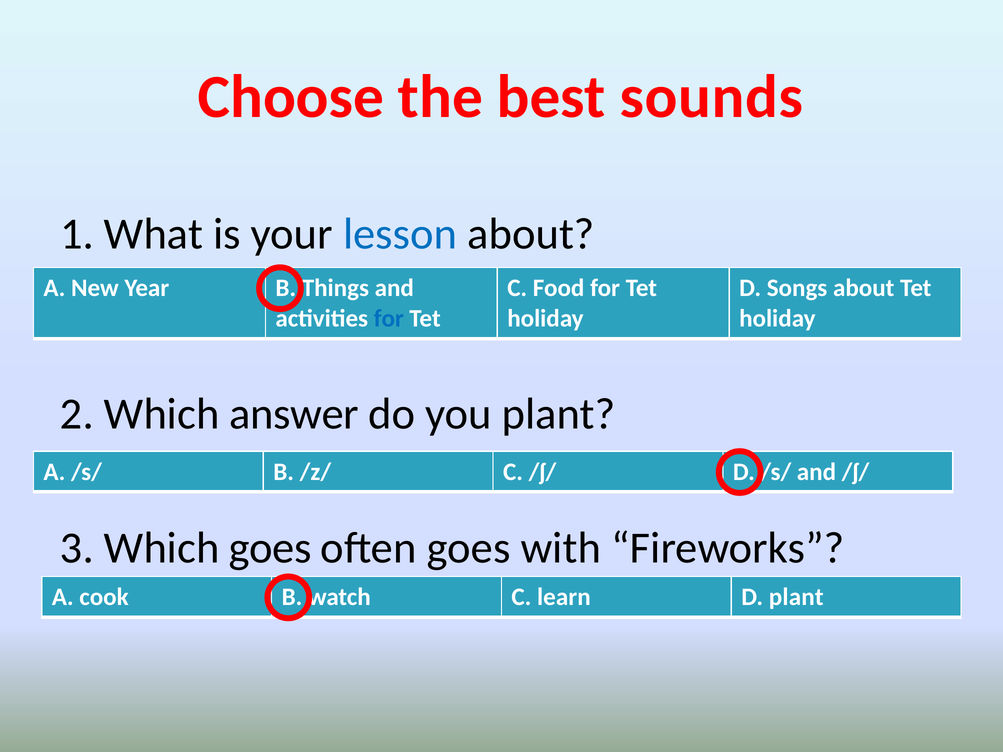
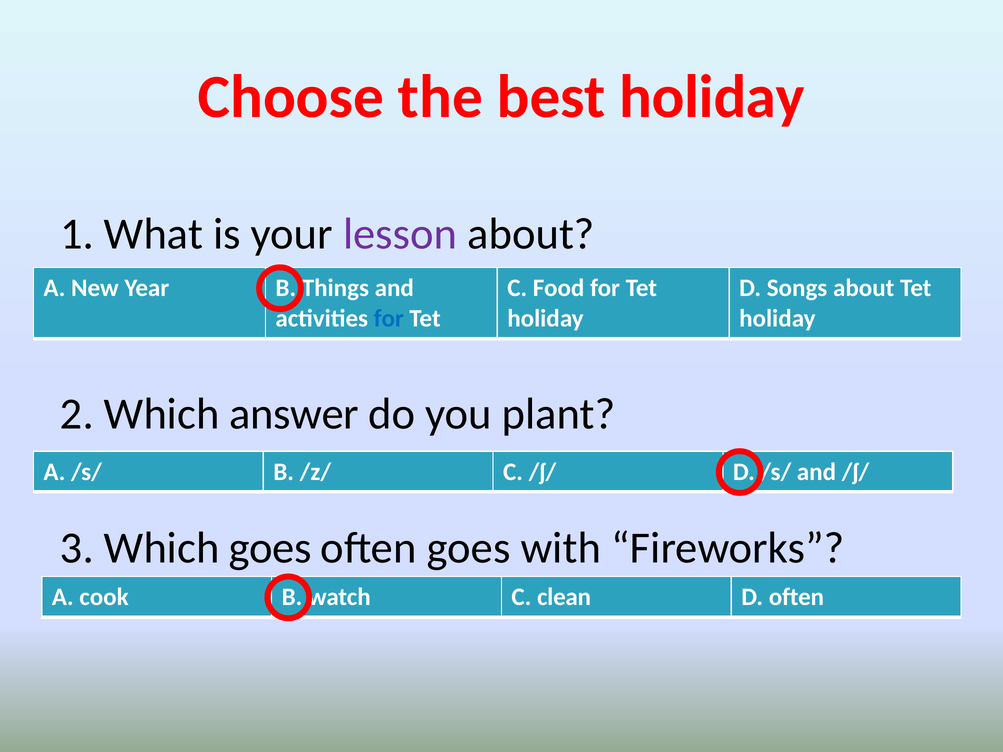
best sounds: sounds -> holiday (712, 97)
lesson colour: blue -> purple (400, 234)
learn: learn -> clean (564, 597)
D plant: plant -> often (796, 597)
